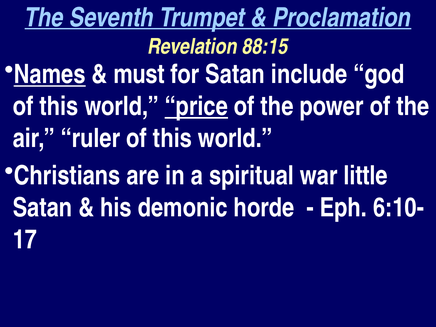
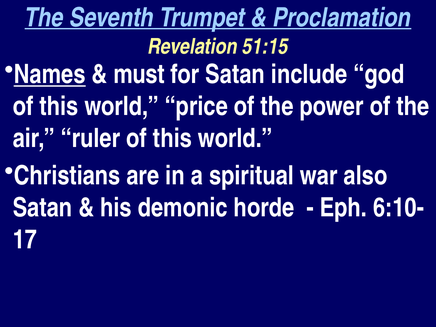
88:15: 88:15 -> 51:15 (265, 47)
price underline: present -> none (196, 106)
little: little -> also (365, 176)
